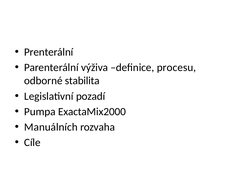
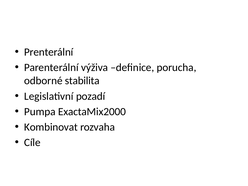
procesu: procesu -> porucha (177, 67)
Manuálních: Manuálních -> Kombinovat (51, 127)
